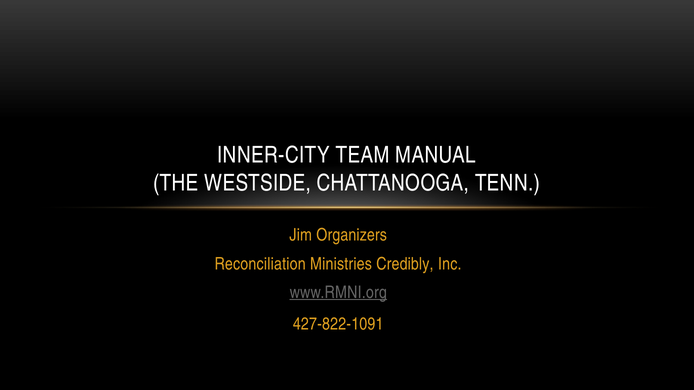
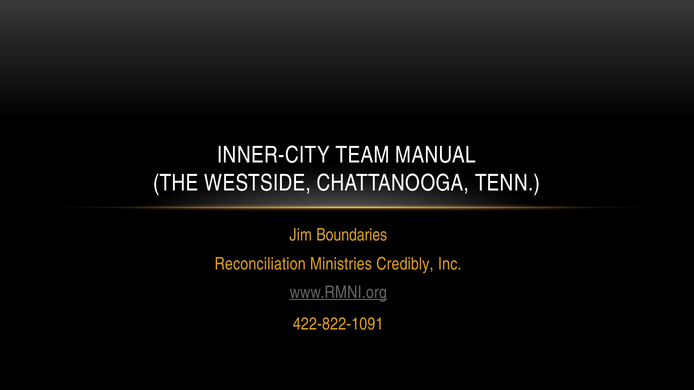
Organizers: Organizers -> Boundaries (352, 235)
427-822-1091: 427-822-1091 -> 422-822-1091 (338, 324)
